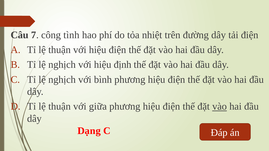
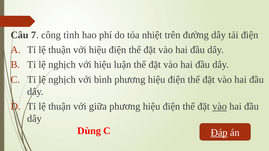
định: định -> luận (123, 65)
Dạng: Dạng -> Dùng (89, 131)
Đáp underline: none -> present (219, 133)
